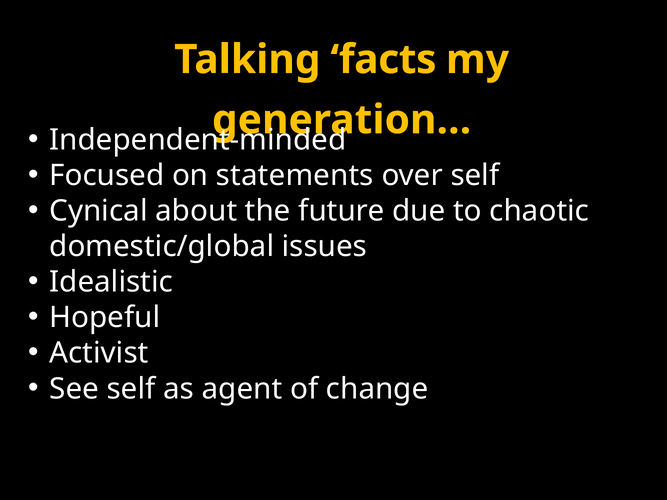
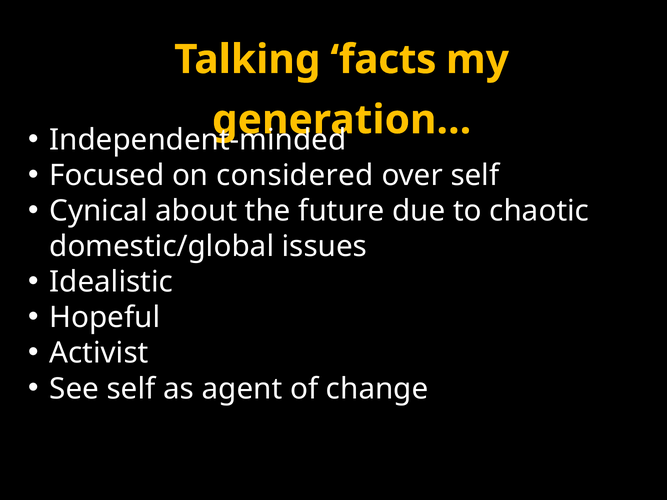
statements: statements -> considered (295, 175)
